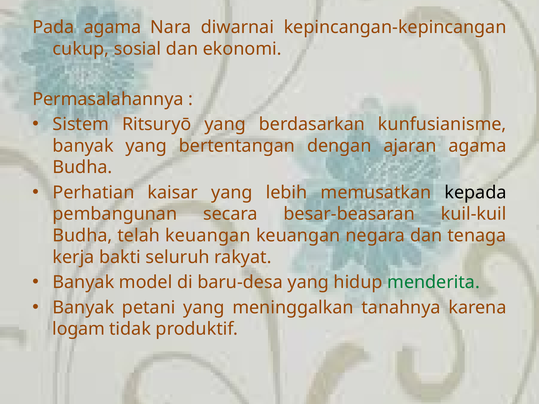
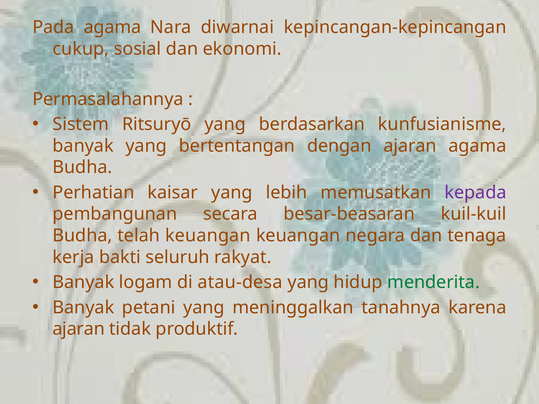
kepada colour: black -> purple (476, 193)
model: model -> logam (146, 282)
baru-desa: baru-desa -> atau-desa (240, 282)
logam: logam -> ajaran (79, 329)
